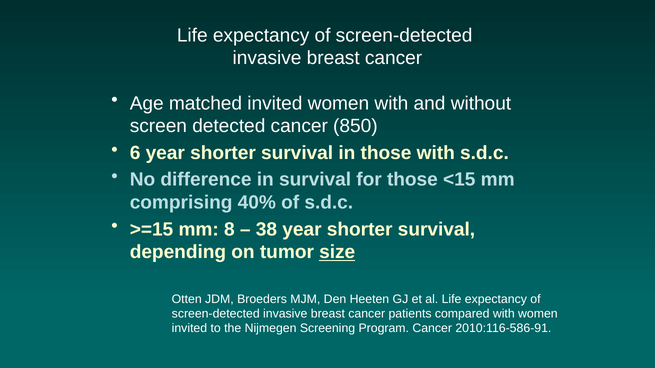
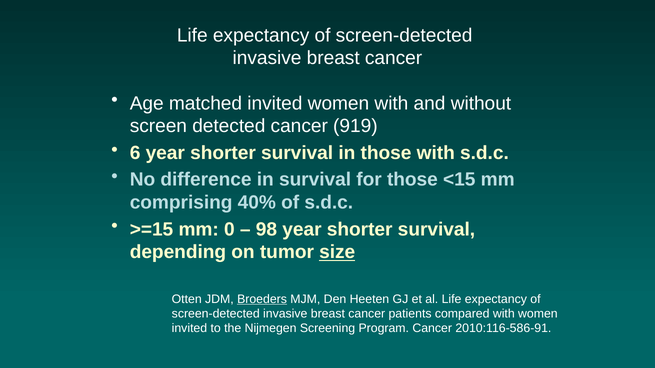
850: 850 -> 919 (355, 126)
8: 8 -> 0 (229, 230)
38: 38 -> 98 (266, 230)
Broeders underline: none -> present (262, 299)
